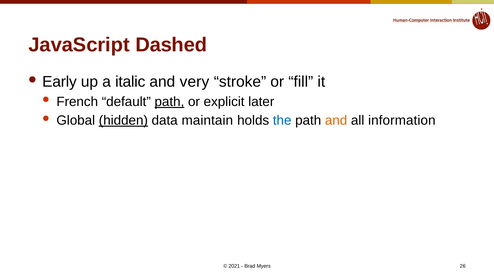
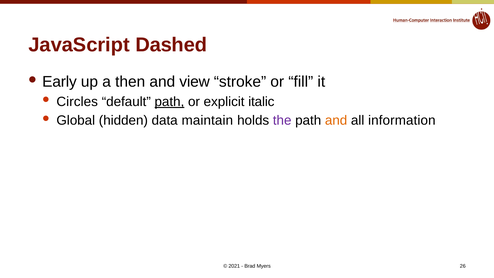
italic: italic -> then (130, 82)
very: very -> view (195, 82)
French: French -> Circles (77, 102)
later: later -> italic (261, 102)
hidden underline: present -> none (123, 120)
the colour: blue -> purple (282, 120)
